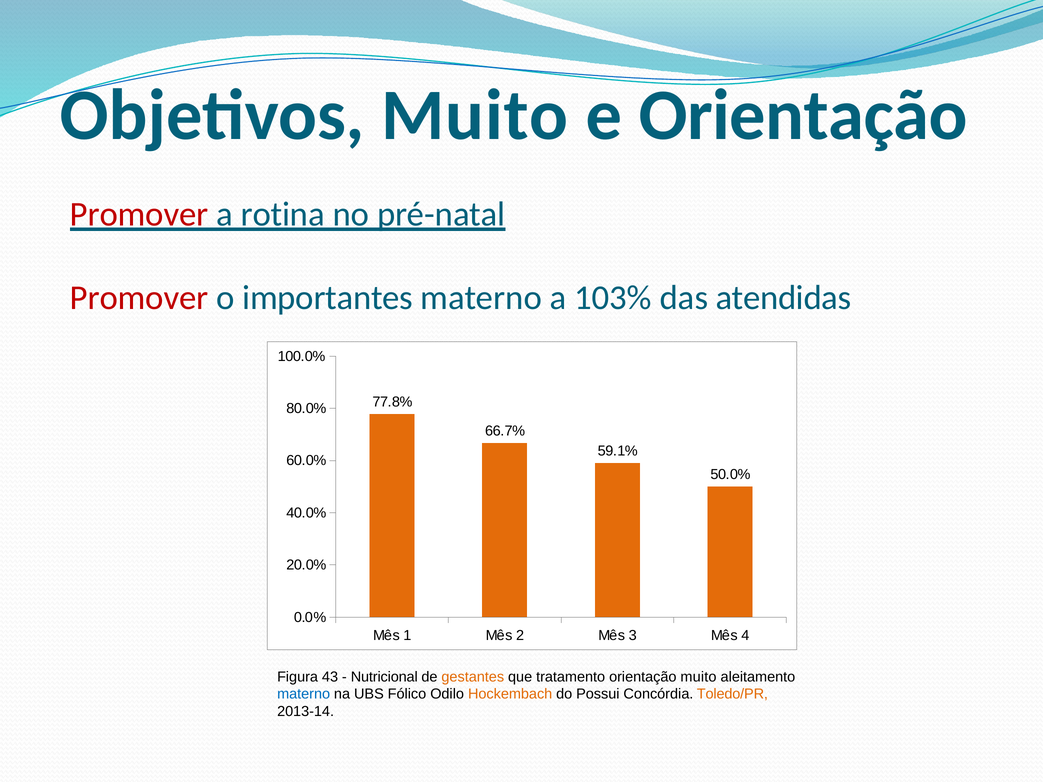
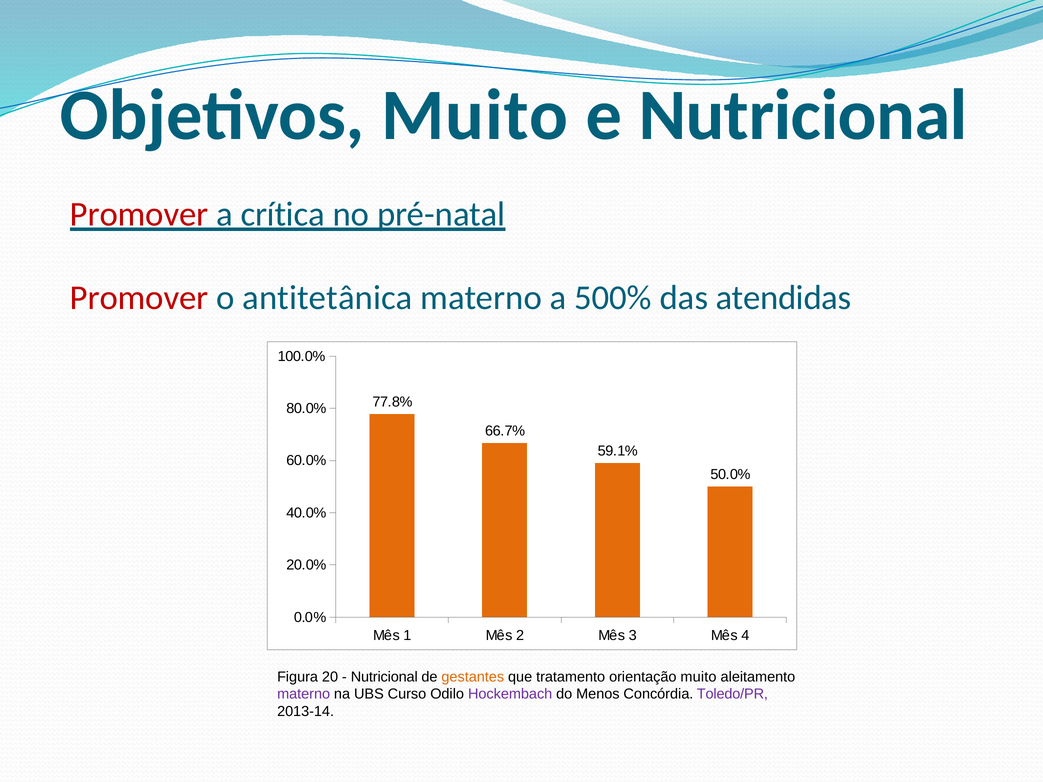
e Orientação: Orientação -> Nutricional (803, 115)
rotina: rotina -> crítica (283, 214)
importantes: importantes -> antitetânica (327, 298)
103%: 103% -> 500% (613, 298)
43: 43 -> 20 (330, 677)
materno colour: blue -> purple (304, 694)
Fólico: Fólico -> Curso (407, 694)
Hockembach colour: orange -> purple (510, 694)
Possui: Possui -> Menos (598, 694)
Toledo/PR colour: orange -> purple (732, 694)
